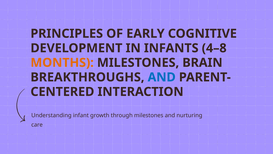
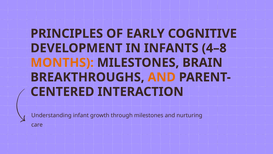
AND colour: blue -> orange (162, 77)
